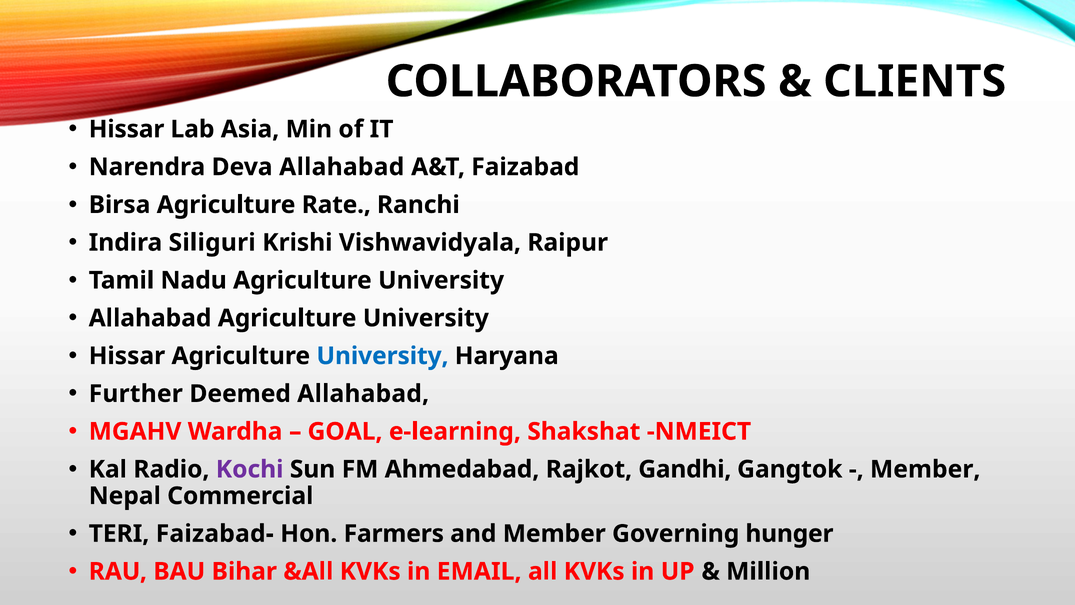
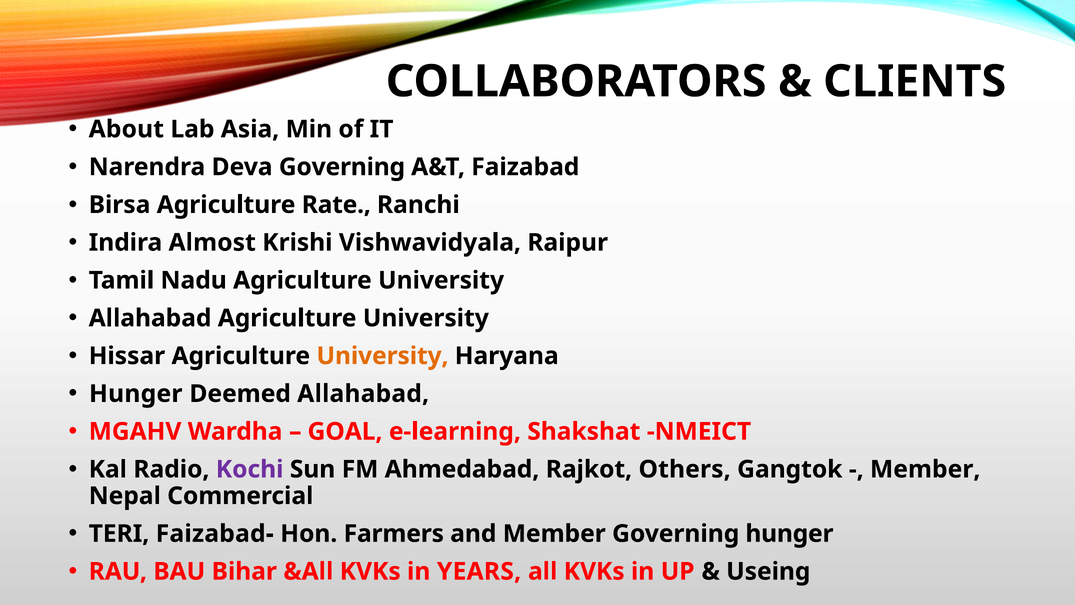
Hissar: Hissar -> About (126, 129)
Deva Allahabad: Allahabad -> Governing (342, 167)
Siliguri: Siliguri -> Almost (212, 242)
University colour: blue -> orange (382, 356)
Further: Further -> Hunger (136, 394)
Gandhi: Gandhi -> Others (685, 469)
EMAIL: EMAIL -> YEARS (479, 571)
Million: Million -> Useing (768, 571)
